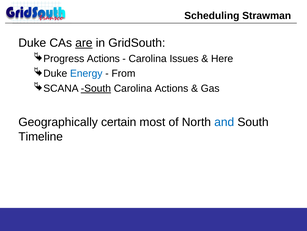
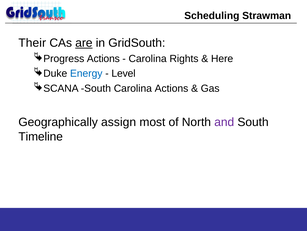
Duke: Duke -> Their (32, 43)
Issues: Issues -> Rights (184, 58)
From: From -> Level (124, 73)
South underline: present -> none (96, 88)
certain: certain -> assign (119, 122)
and colour: blue -> purple (224, 122)
